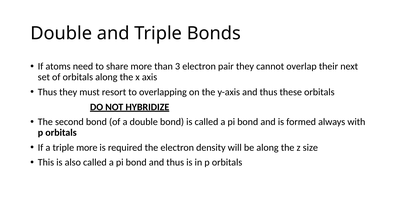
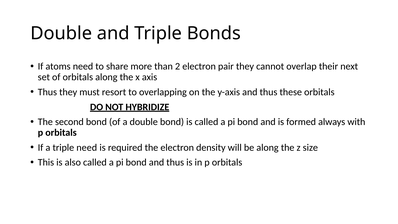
3: 3 -> 2 (178, 66)
triple more: more -> need (87, 147)
